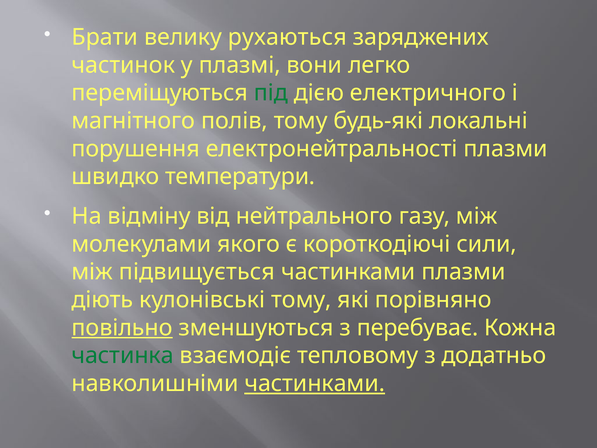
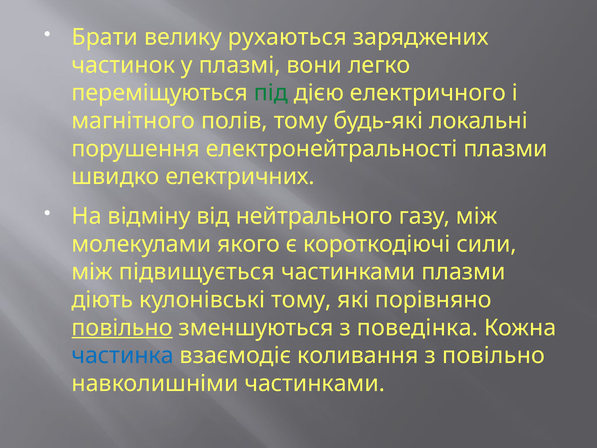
температури: температури -> електричних (240, 177)
перебуває: перебуває -> поведінка (417, 328)
частинка colour: green -> blue (123, 355)
тепловому: тепловому -> коливання (358, 355)
з додатньо: додатньо -> повільно (494, 355)
частинками underline: present -> none (315, 383)
